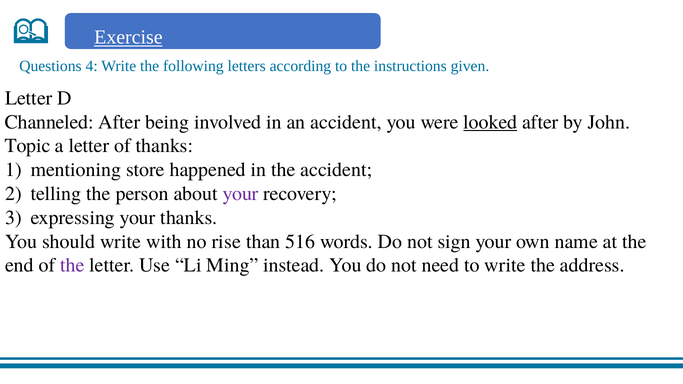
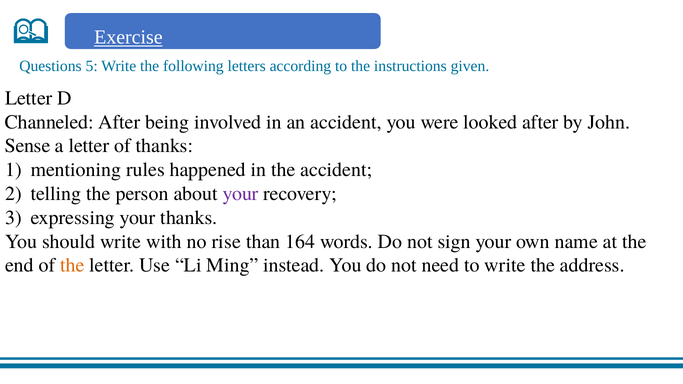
4: 4 -> 5 (92, 66)
looked underline: present -> none (490, 122)
Topic: Topic -> Sense (28, 146)
store: store -> rules (145, 170)
516: 516 -> 164 (300, 242)
the colour: purple -> orange (72, 266)
